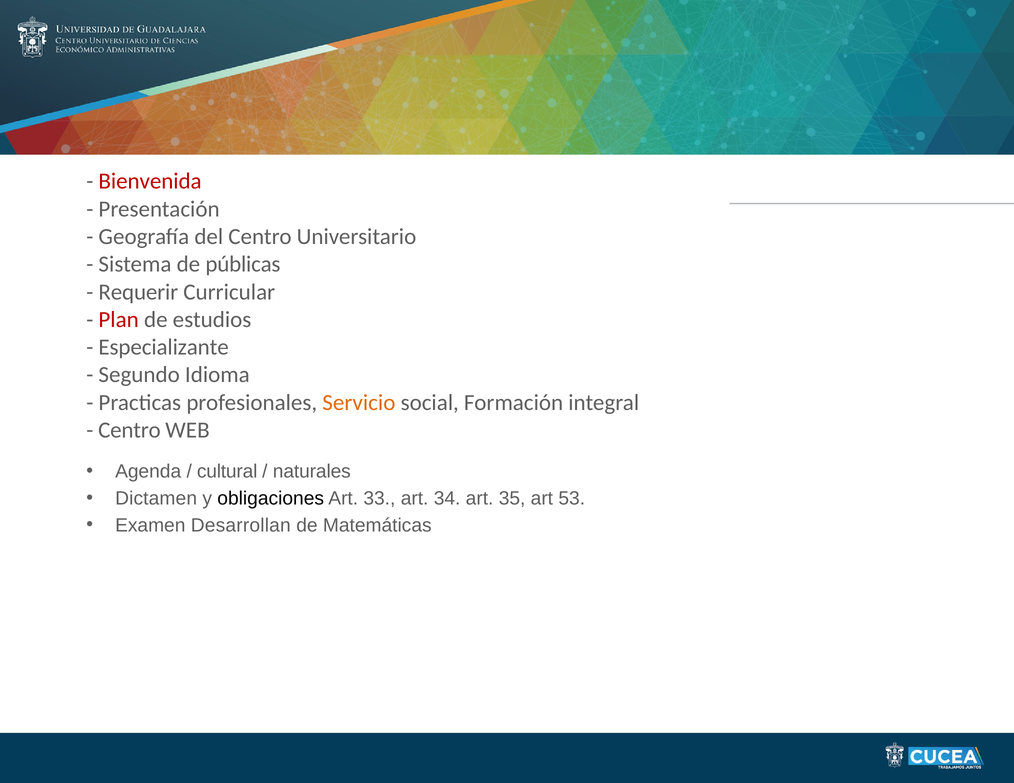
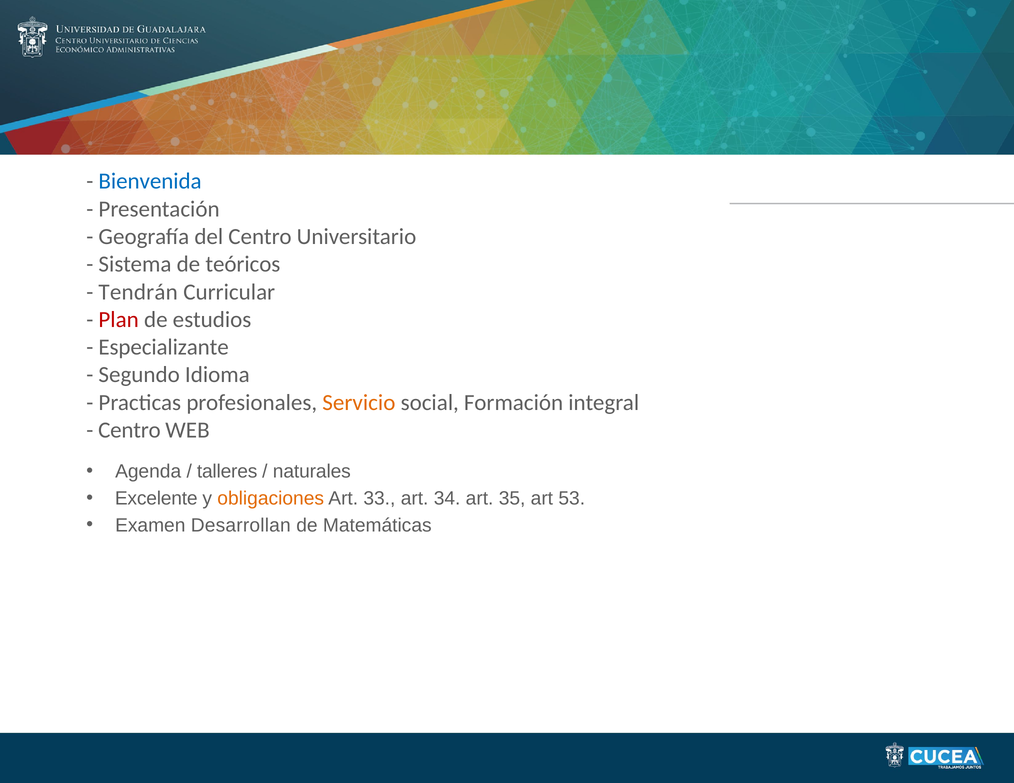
Bienvenida colour: red -> blue (150, 182)
públicas: públicas -> teóricos (243, 264)
Requerir: Requerir -> Tendrán (138, 292)
cultural: cultural -> talleres (227, 472)
Dictamen: Dictamen -> Excelente (156, 499)
obligaciones colour: black -> orange (271, 499)
